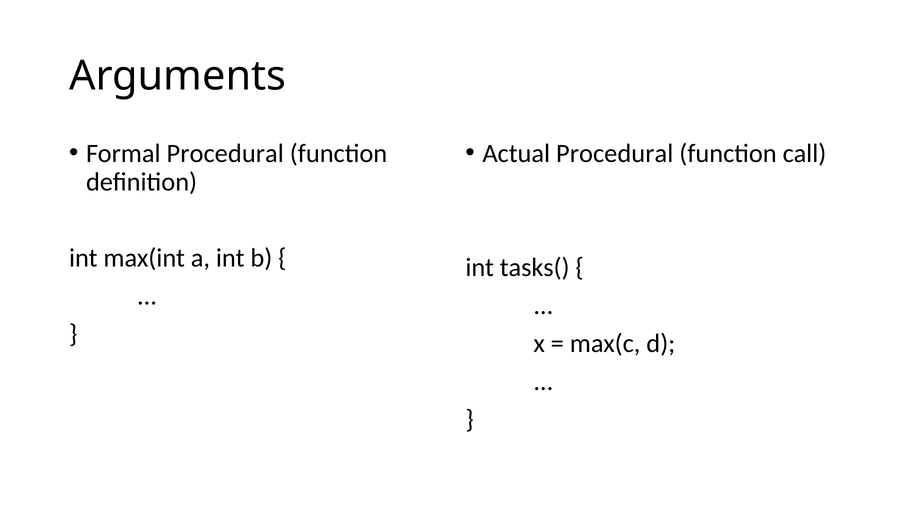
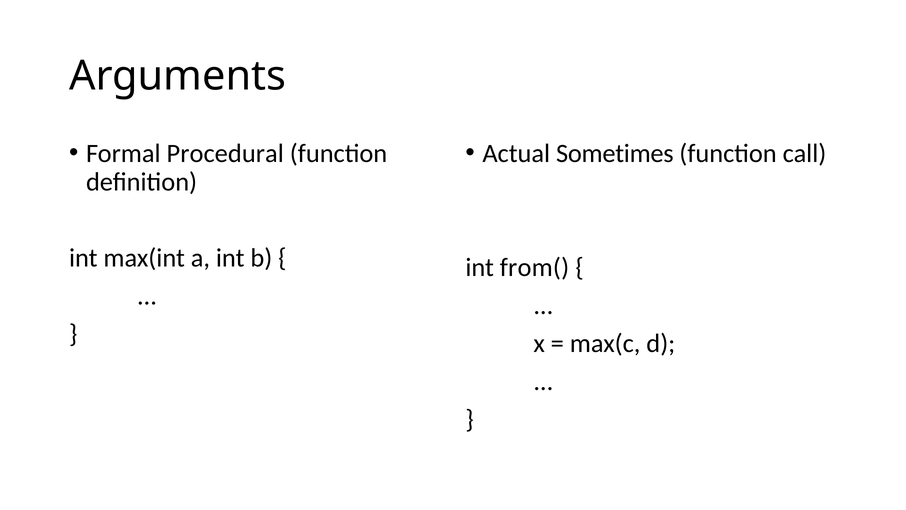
Actual Procedural: Procedural -> Sometimes (615, 153)
tasks(: tasks( -> from( (535, 267)
